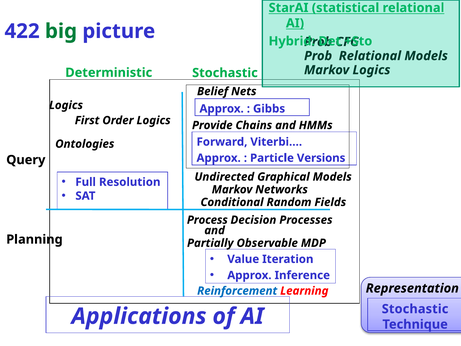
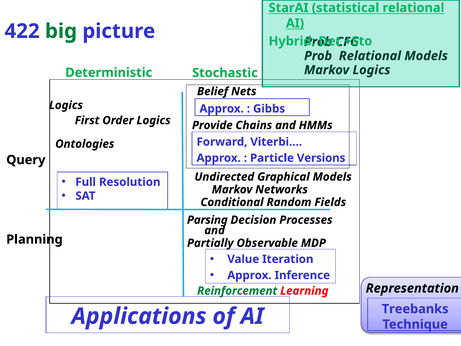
Process: Process -> Parsing (207, 220)
Reinforcement colour: blue -> green (237, 291)
Stochastic: Stochastic -> Treebanks (415, 309)
